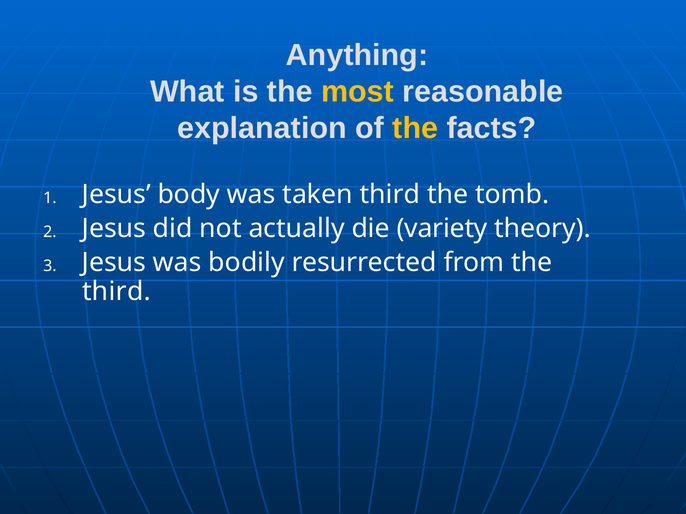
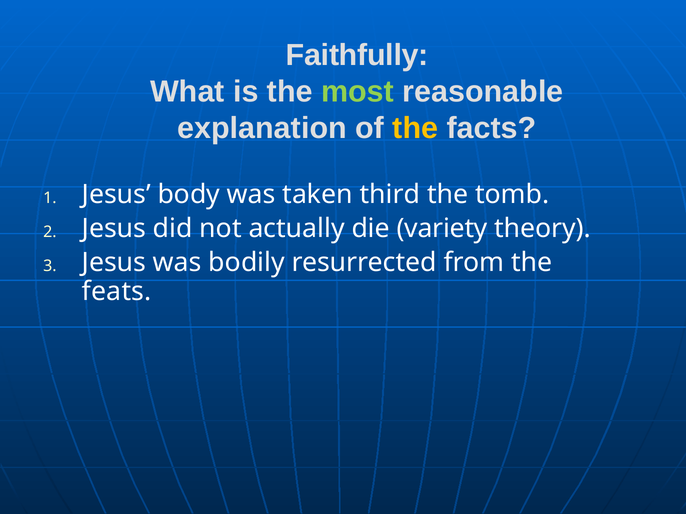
Anything: Anything -> Faithfully (357, 55)
most colour: yellow -> light green (358, 92)
third: third -> feats (117, 292)
